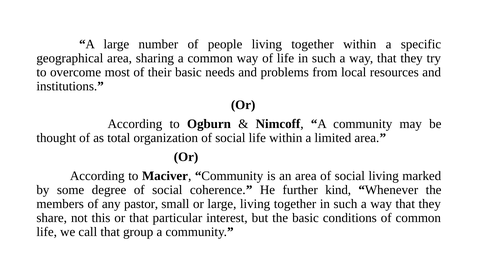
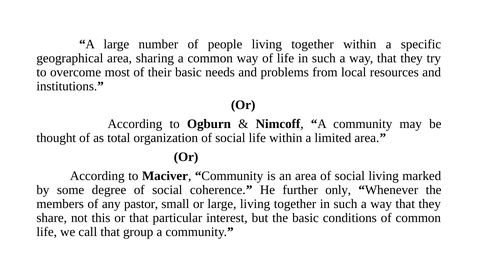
kind: kind -> only (338, 190)
